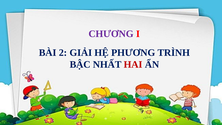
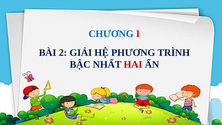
CHƯƠNG colour: purple -> blue (111, 34)
